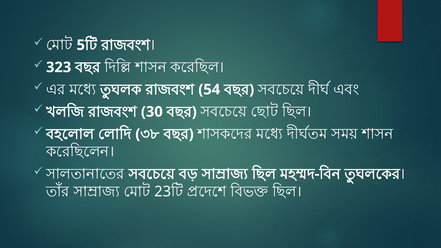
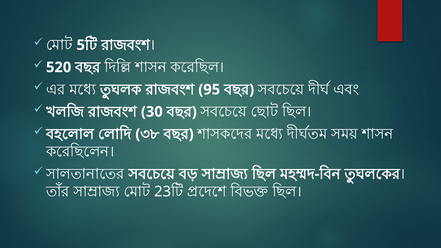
323: 323 -> 520 (59, 67)
54: 54 -> 95 (209, 90)
